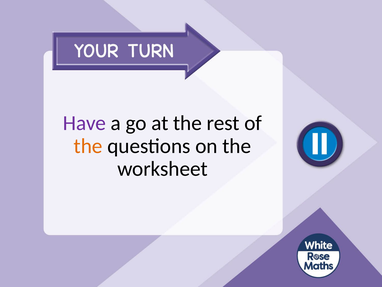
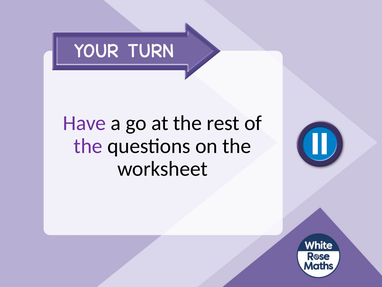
the colour: orange -> purple (88, 146)
